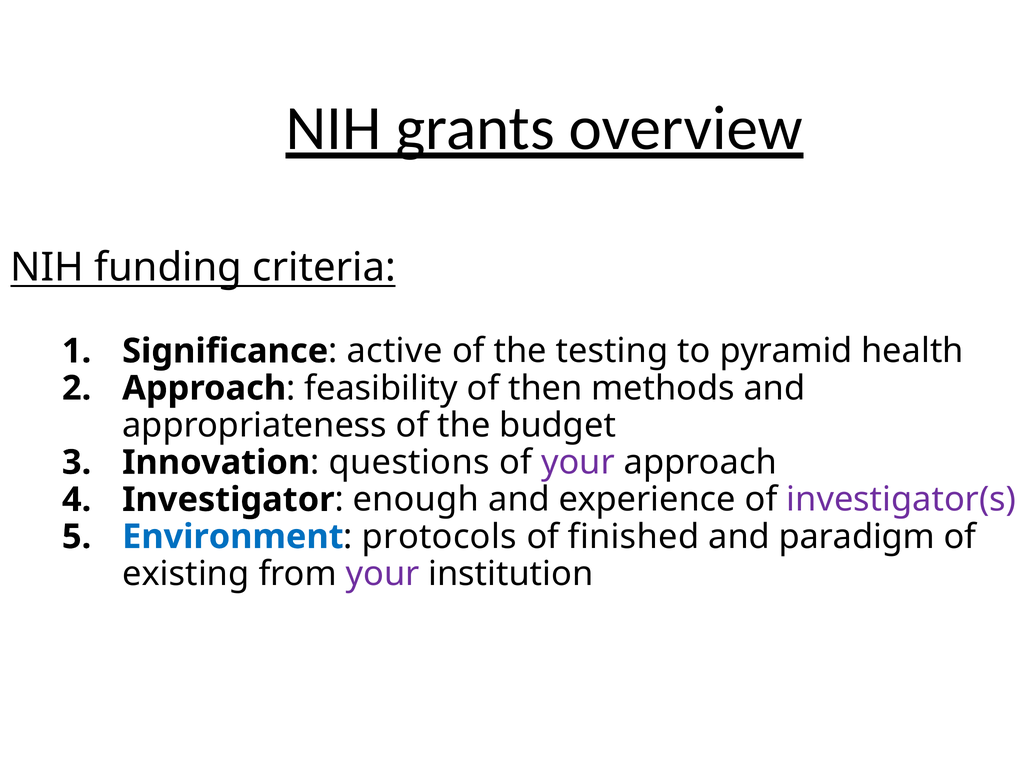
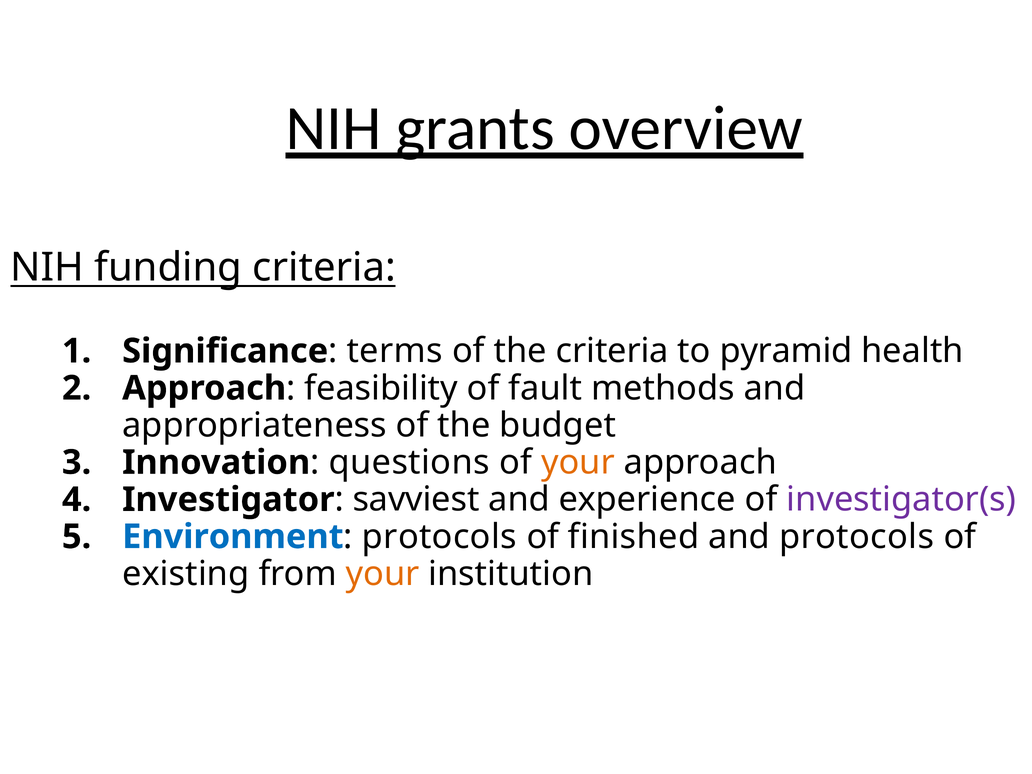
active: active -> terms (395, 351)
the testing: testing -> criteria (612, 351)
then: then -> fault (545, 388)
your colour: purple -> orange (578, 462)
enough: enough -> savviest (416, 500)
and paradigm: paradigm -> protocols (857, 537)
your colour: purple -> orange (383, 574)
